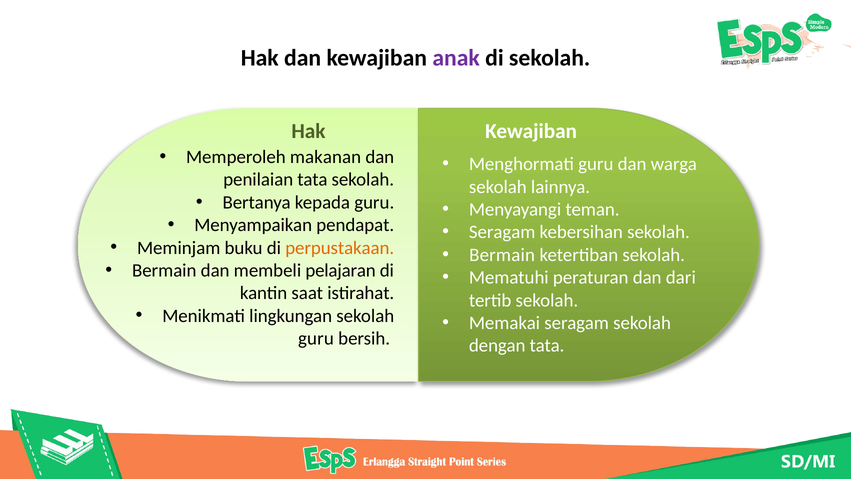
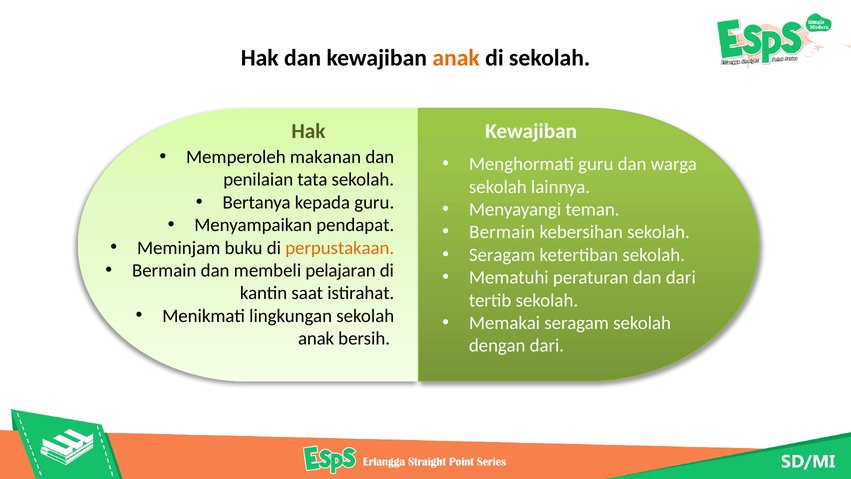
anak colour: purple -> orange (456, 58)
Seragam: Seragam -> Bermain (502, 232)
Bermain: Bermain -> Seragam (502, 255)
guru: guru -> anak (316, 338)
dengan tata: tata -> dari (547, 345)
